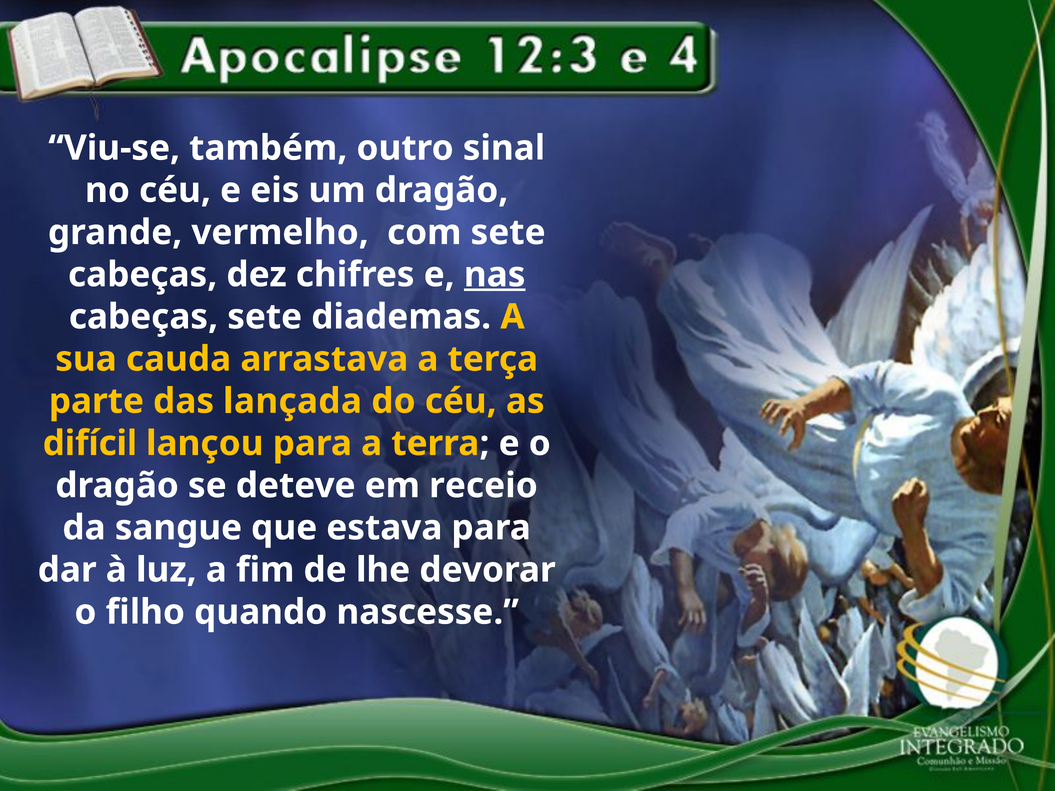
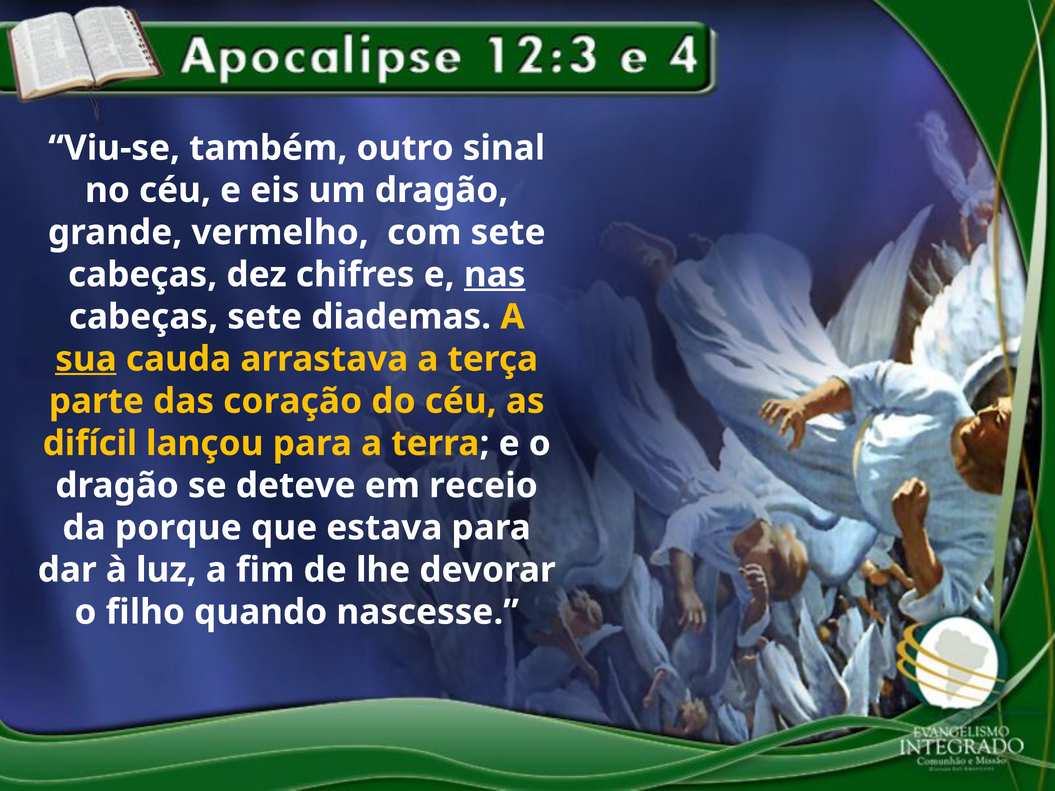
sua underline: none -> present (86, 359)
lançada: lançada -> coração (293, 401)
sangue: sangue -> porque (178, 528)
